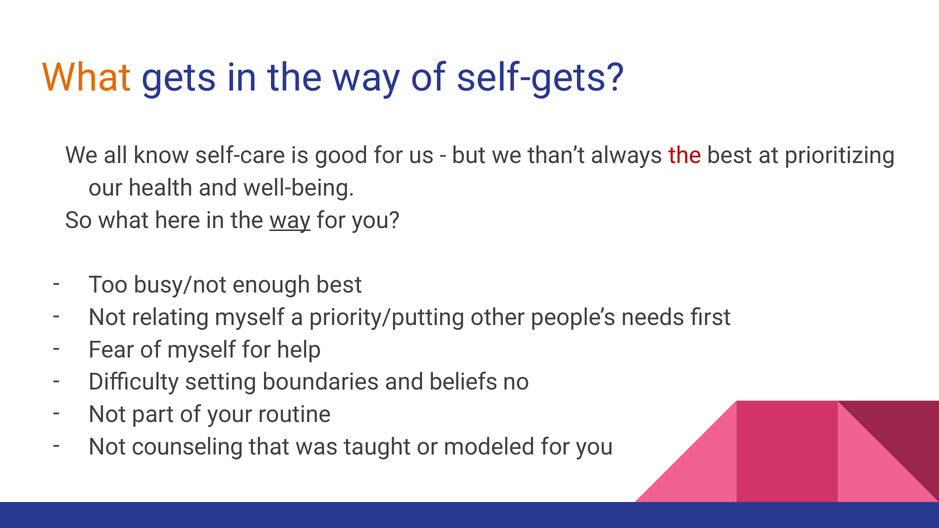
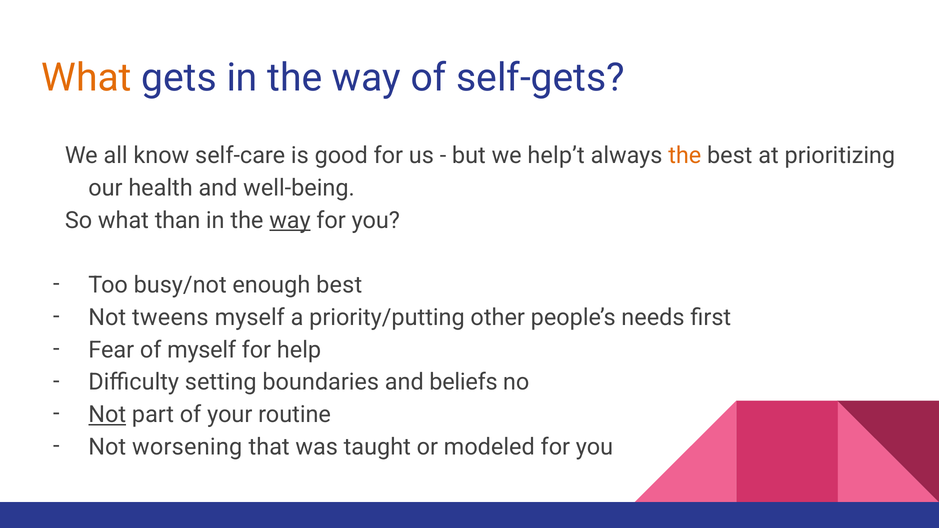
than’t: than’t -> help’t (556, 156)
the colour: red -> orange (685, 156)
here: here -> than (178, 220)
relating: relating -> tweens (170, 318)
Not underline: none -> present (107, 415)
counseling: counseling -> worsening (187, 447)
